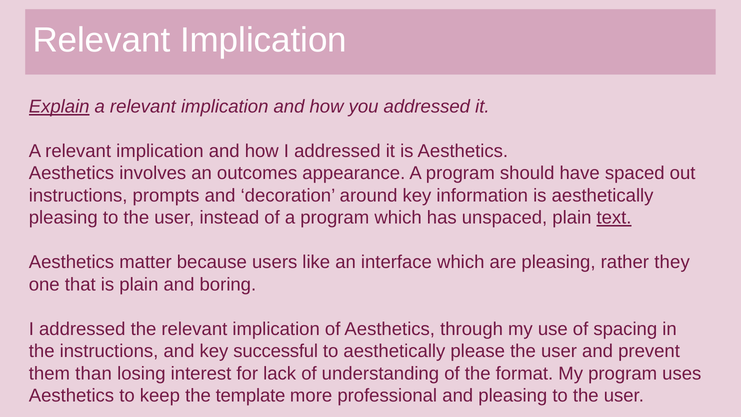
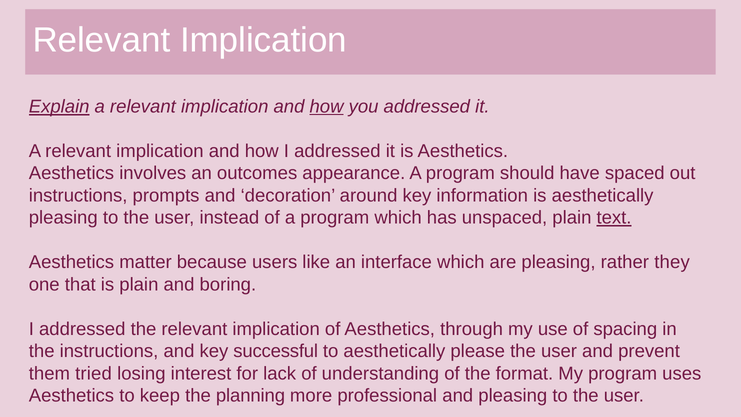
how underline: none -> present (327, 107)
than: than -> tried (94, 373)
template: template -> planning (251, 396)
